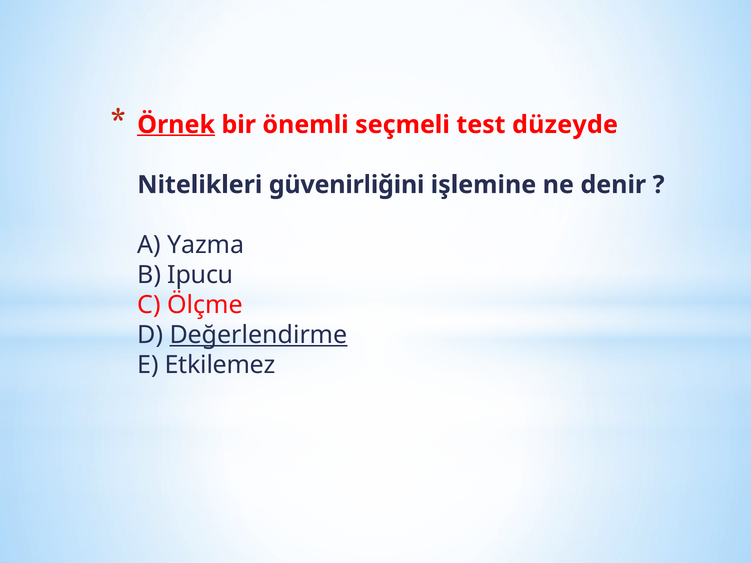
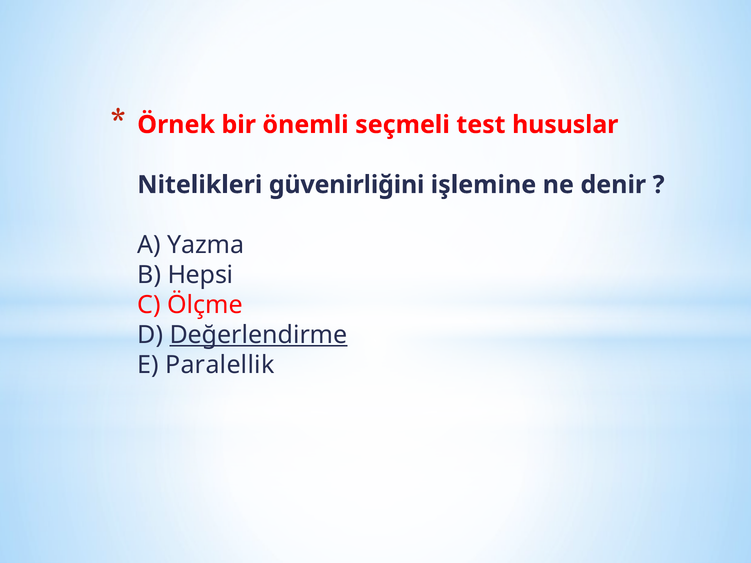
Örnek underline: present -> none (176, 125)
düzeyde: düzeyde -> hususlar (565, 125)
Ipucu: Ipucu -> Hepsi (200, 275)
Etkilemez: Etkilemez -> Paralellik (220, 365)
